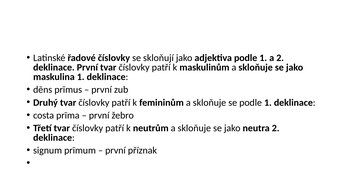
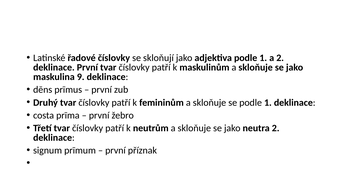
maskulina 1: 1 -> 9 (81, 77)
